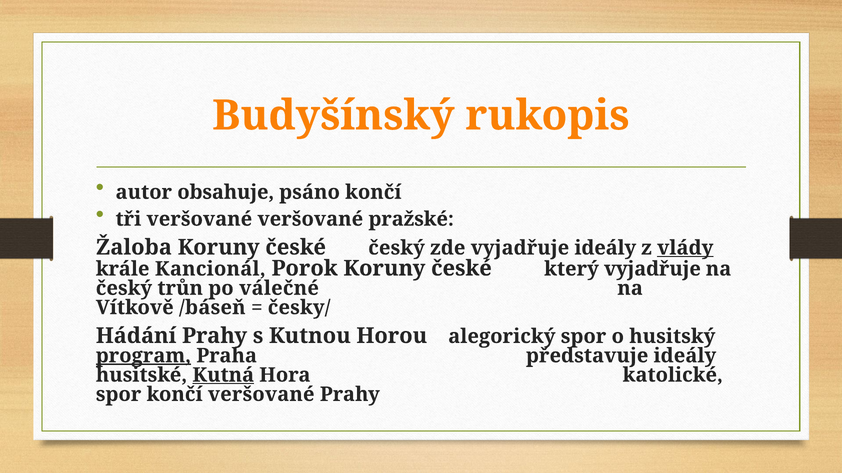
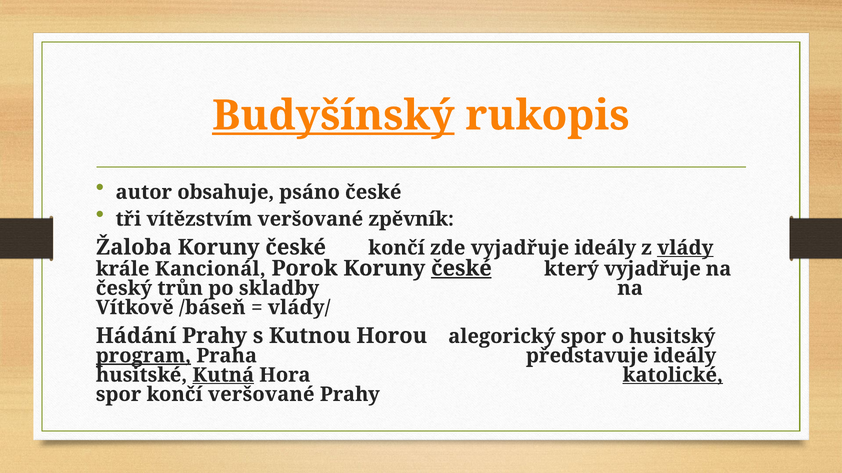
Budyšínský underline: none -> present (333, 116)
psáno končí: končí -> české (373, 192)
tři veršované: veršované -> vítězstvím (199, 219)
pražské: pražské -> zpěvník (411, 219)
české český: český -> končí (397, 248)
české underline: none -> present (461, 269)
válečné: válečné -> skladby (279, 289)
česky/: česky/ -> vlády/ (299, 308)
katolické underline: none -> present (673, 375)
